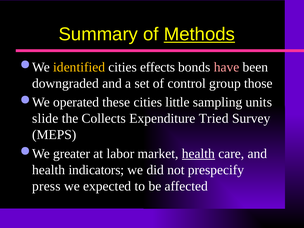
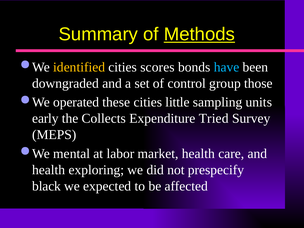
effects: effects -> scores (157, 67)
have colour: pink -> light blue (227, 67)
slide: slide -> early (45, 118)
greater: greater -> mental (72, 154)
health underline: present -> none (198, 154)
indicators: indicators -> exploring (96, 170)
press: press -> black (47, 186)
